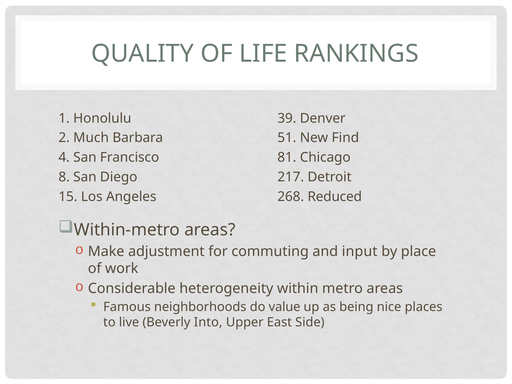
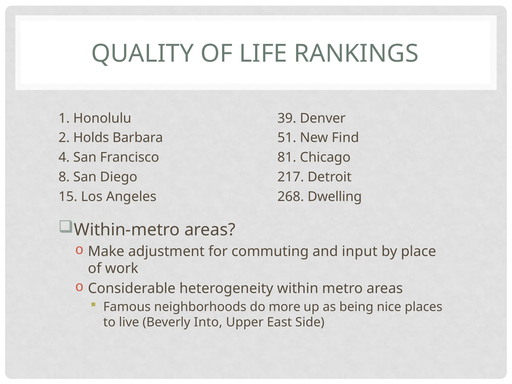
Much: Much -> Holds (91, 138)
Reduced: Reduced -> Dwelling (335, 197)
value: value -> more (285, 307)
